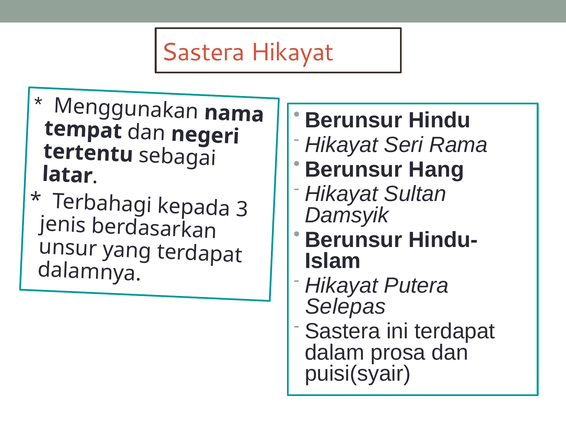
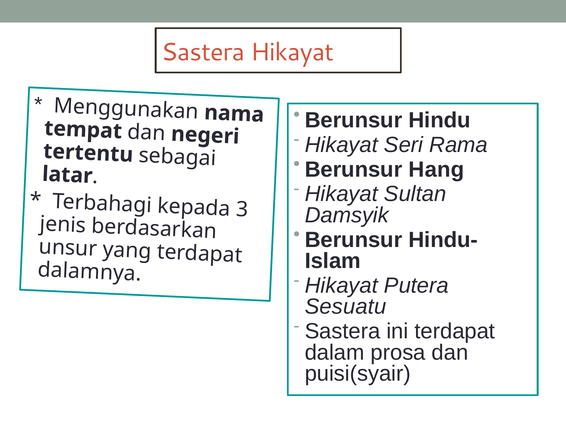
Selepas: Selepas -> Sesuatu (346, 307)
